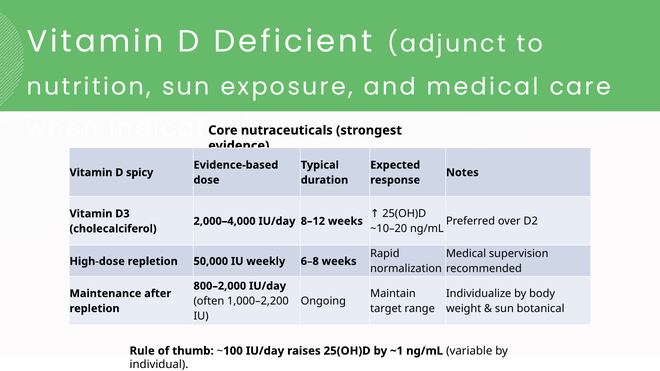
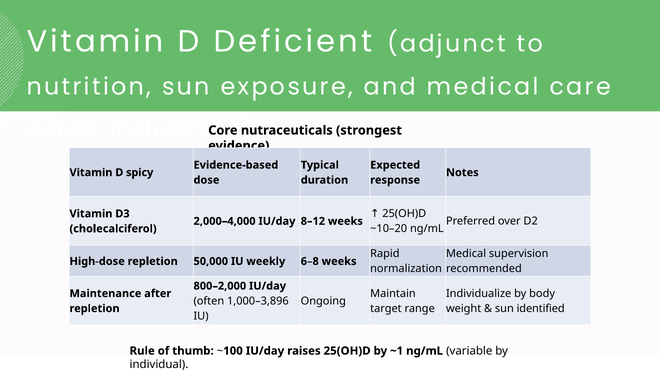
1,000–2,200: 1,000–2,200 -> 1,000–3,896 (258, 301)
botanical: botanical -> identified (541, 309)
